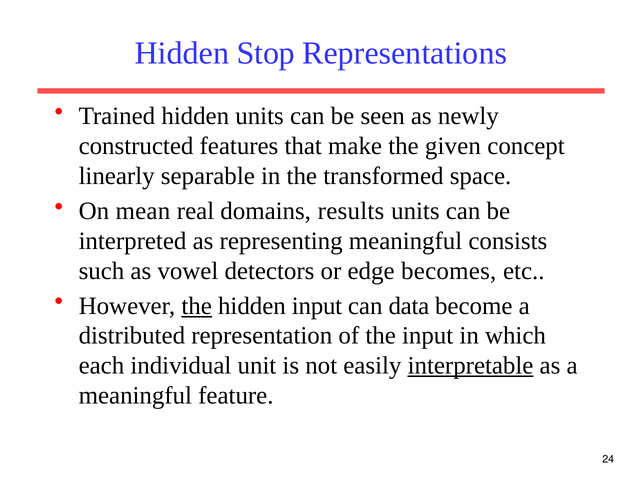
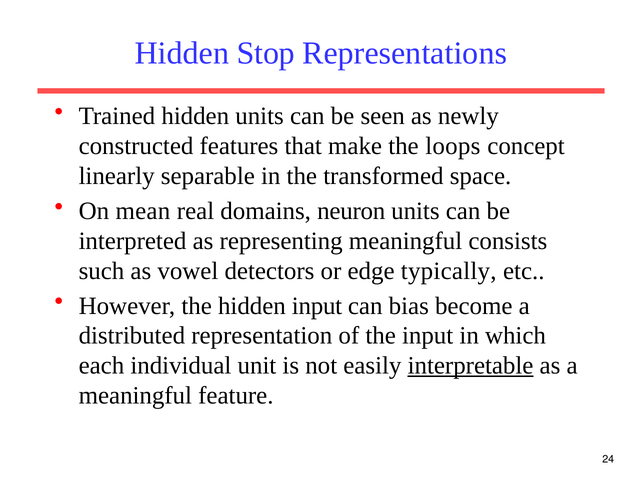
given: given -> loops (453, 146)
results: results -> neuron (351, 211)
becomes: becomes -> typically (449, 271)
the underline: present -> none (197, 306)
data: data -> bias (409, 306)
